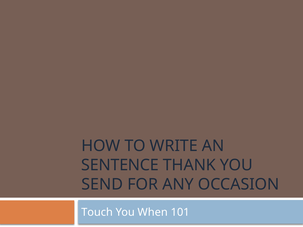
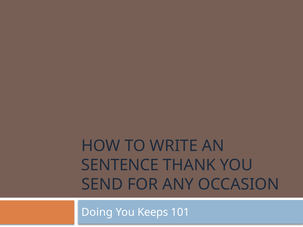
Touch: Touch -> Doing (97, 213)
When: When -> Keeps (153, 213)
